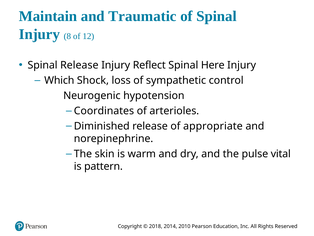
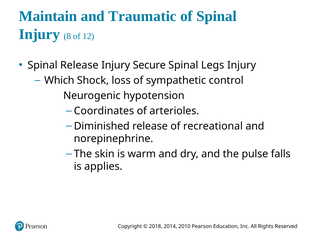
Reflect: Reflect -> Secure (149, 65)
Here: Here -> Legs (213, 65)
appropriate: appropriate -> recreational (213, 126)
vital: vital -> falls (281, 154)
pattern: pattern -> applies (103, 166)
